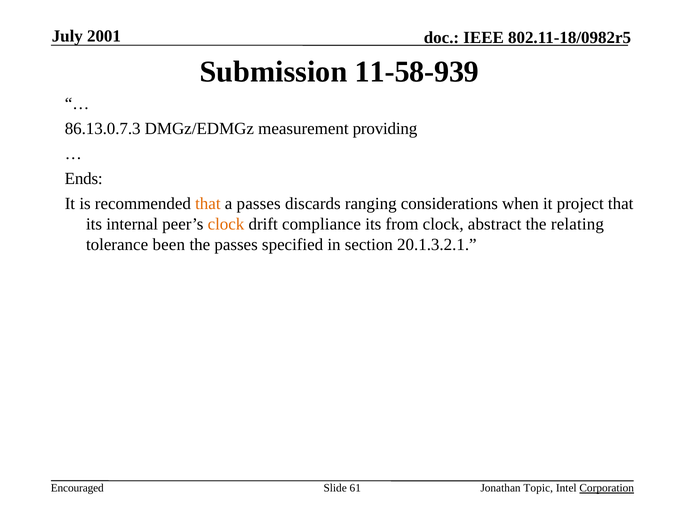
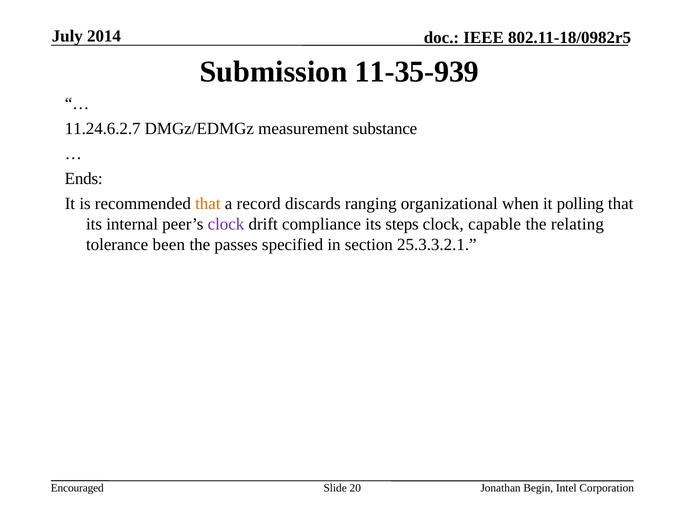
2001: 2001 -> 2014 (104, 36)
11-58-939: 11-58-939 -> 11-35-939 (417, 72)
86.13.0.7.3: 86.13.0.7.3 -> 11.24.6.2.7 (103, 129)
providing: providing -> substance (385, 129)
a passes: passes -> record (259, 204)
considerations: considerations -> organizational (449, 204)
project: project -> polling (580, 204)
clock colour: orange -> purple (226, 224)
from: from -> steps (402, 224)
abstract: abstract -> capable (495, 224)
20.1.3.2.1: 20.1.3.2.1 -> 25.3.3.2.1 (437, 245)
61: 61 -> 20 (355, 488)
Topic: Topic -> Begin (538, 488)
Corporation underline: present -> none (607, 488)
